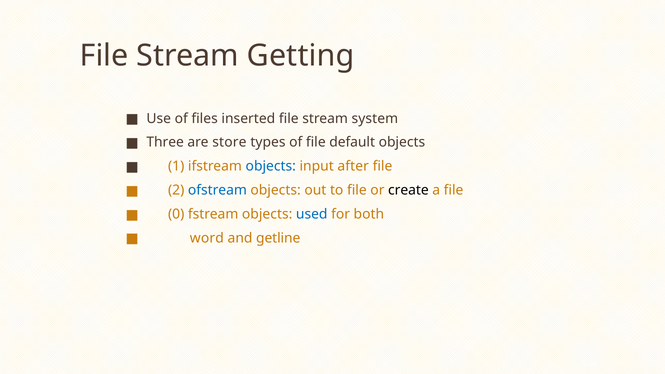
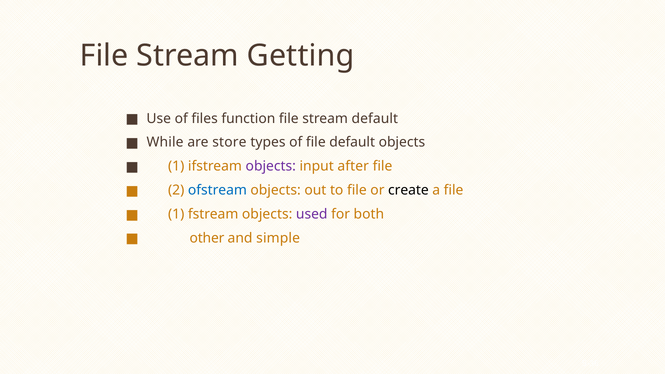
inserted: inserted -> function (248, 118)
stream system: system -> default (375, 118)
Three: Three -> While (165, 142)
objects colour: blue -> purple (271, 166)
0: 0 -> 1 (176, 214)
used colour: blue -> purple (312, 214)
word: word -> other (207, 238)
getline: getline -> simple (278, 238)
